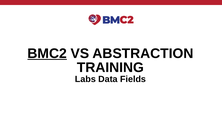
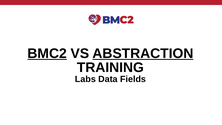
ABSTRACTION underline: none -> present (143, 53)
